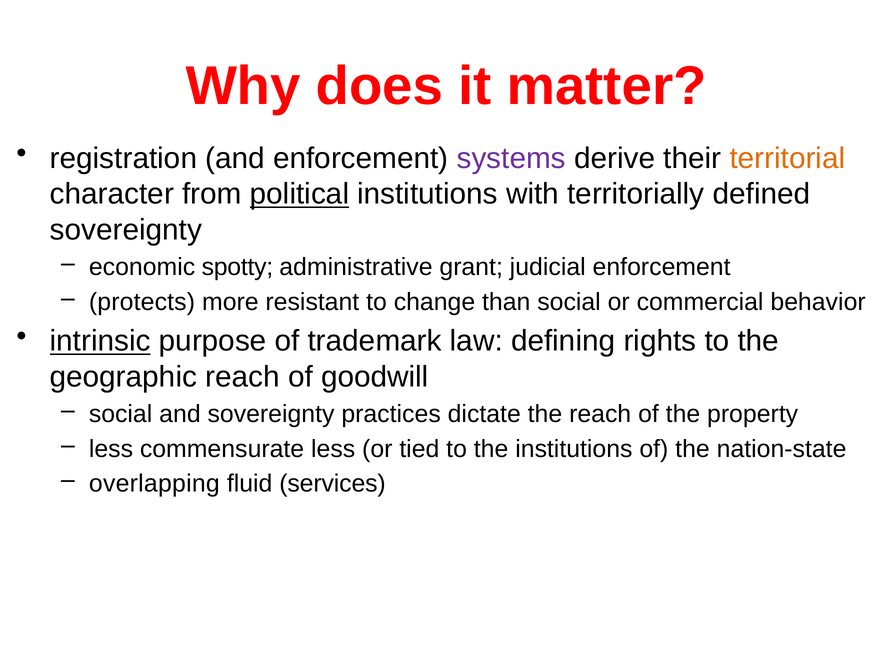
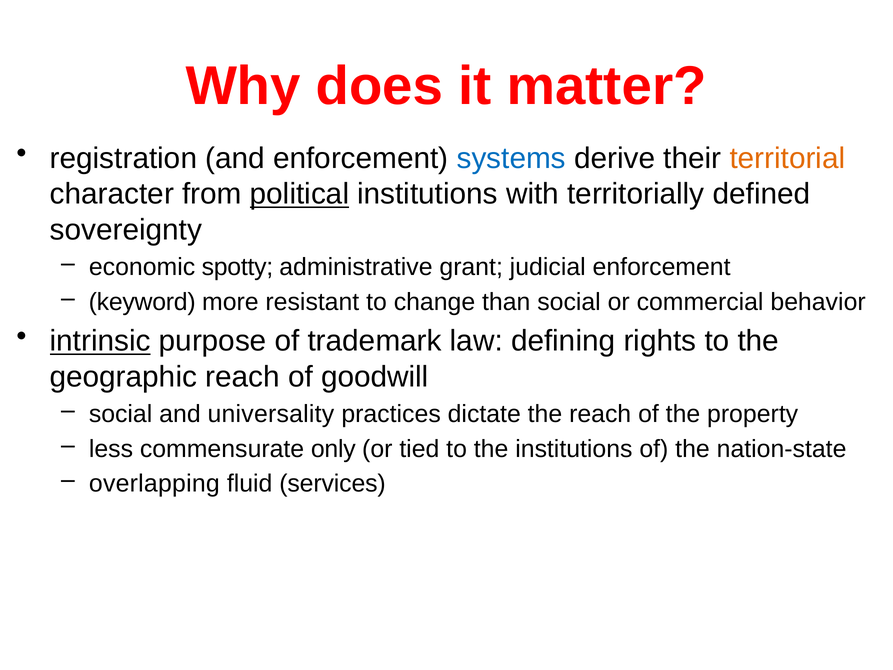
systems colour: purple -> blue (511, 158)
protects: protects -> keyword (142, 302)
and sovereignty: sovereignty -> universality (271, 414)
commensurate less: less -> only (333, 449)
